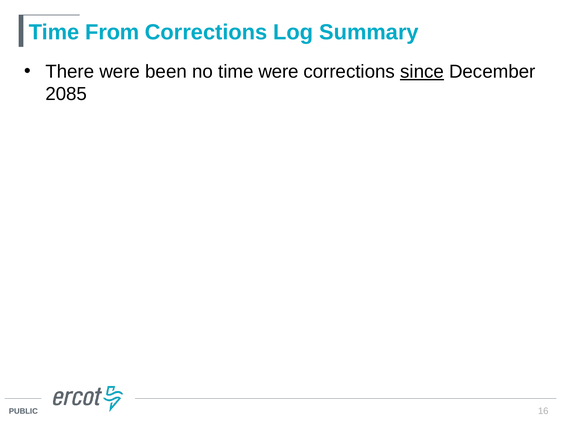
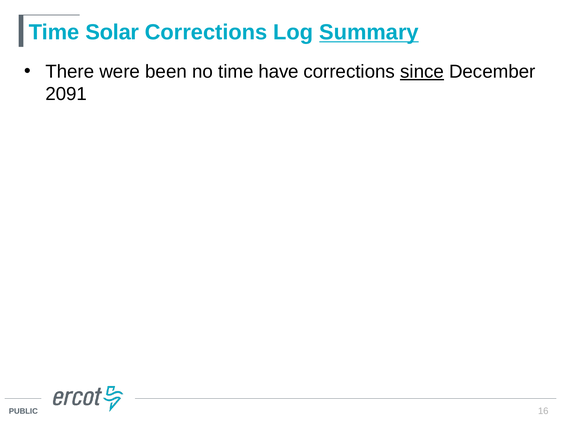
From: From -> Solar (112, 32)
Summary underline: none -> present (369, 32)
time were: were -> have (279, 72)
2085: 2085 -> 2091 (66, 94)
